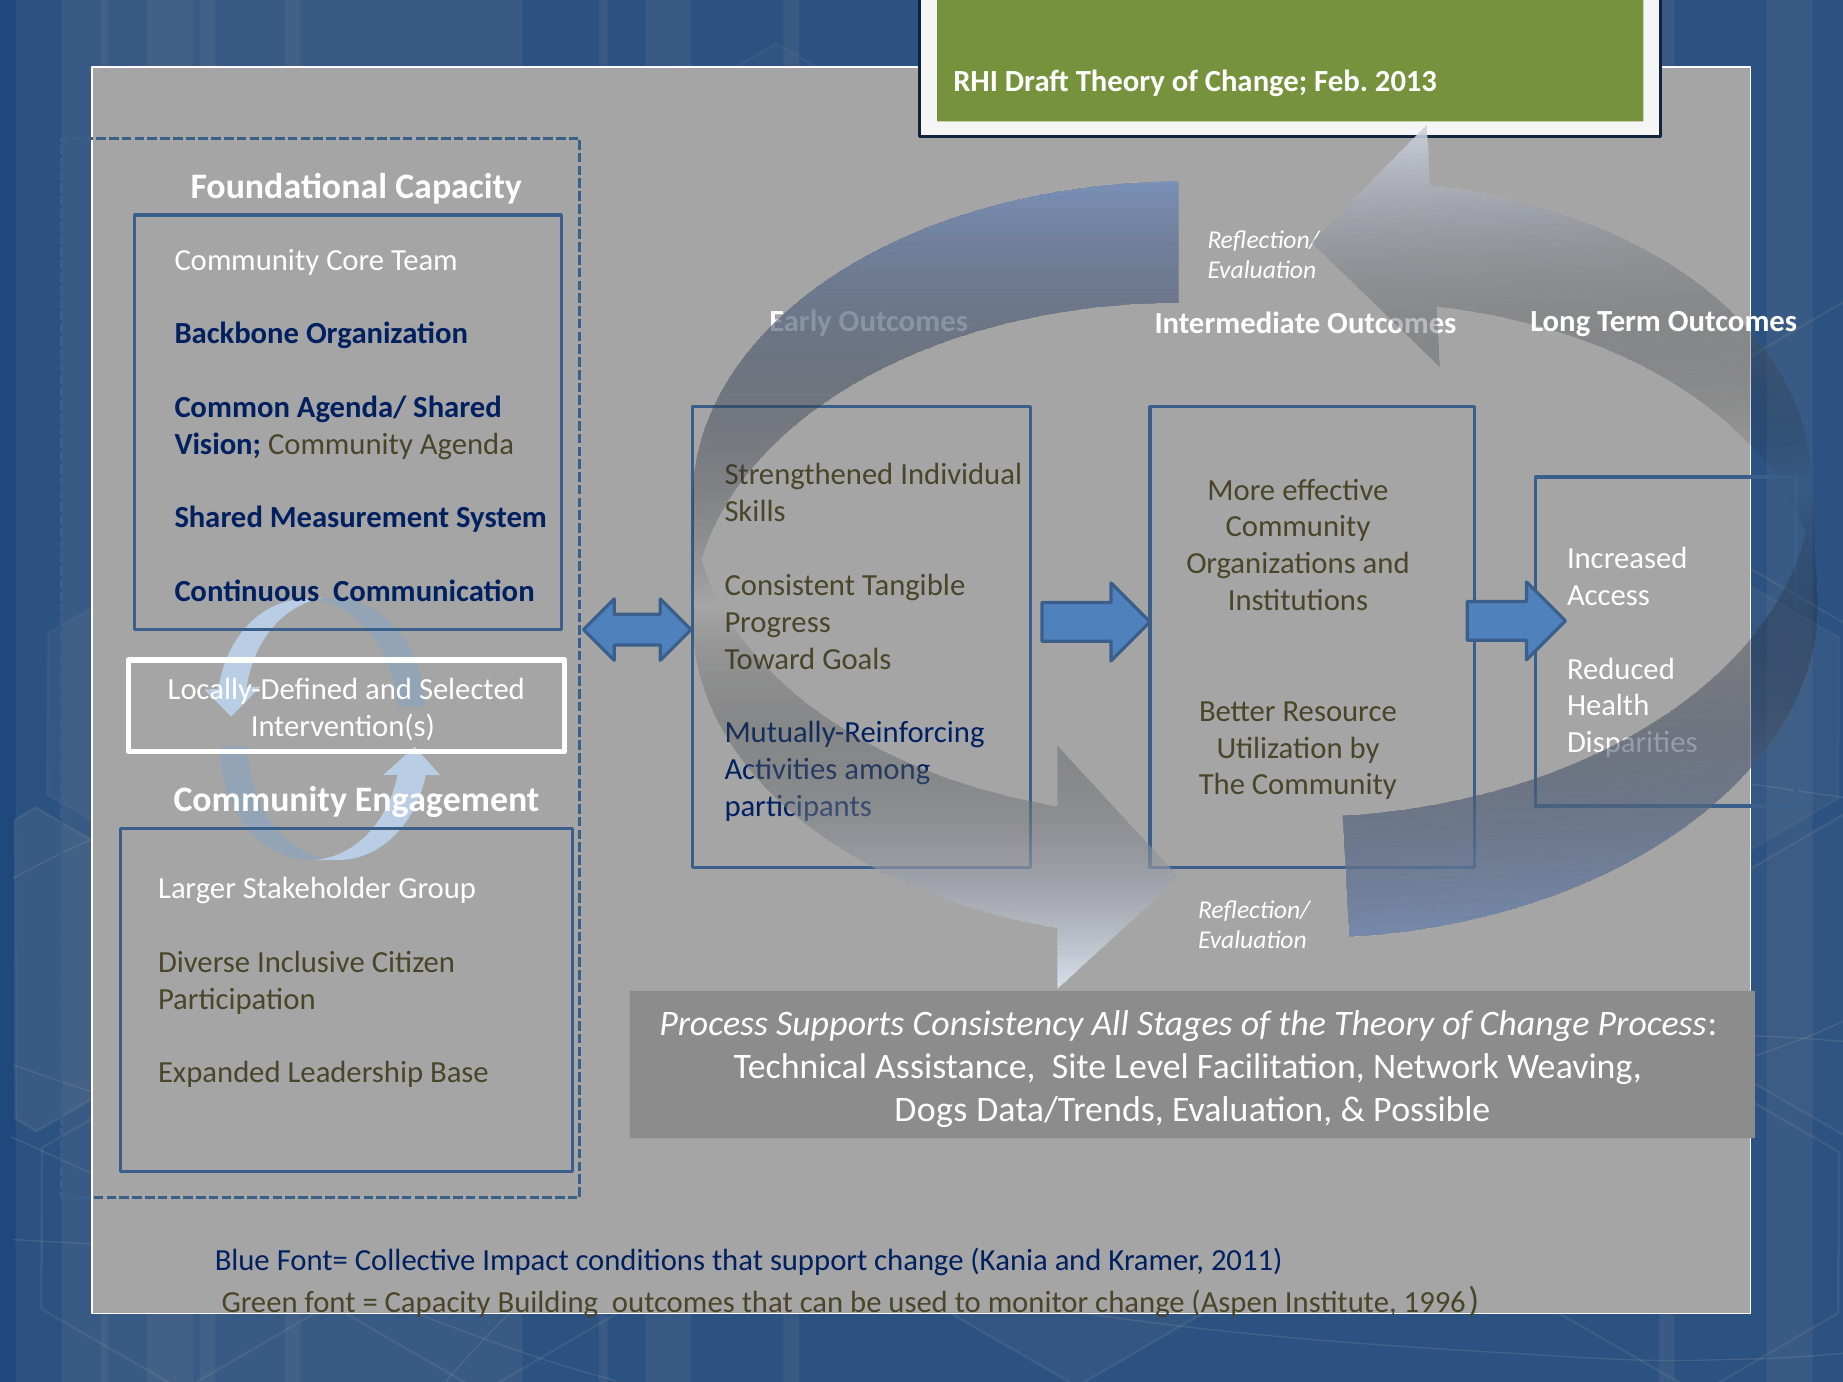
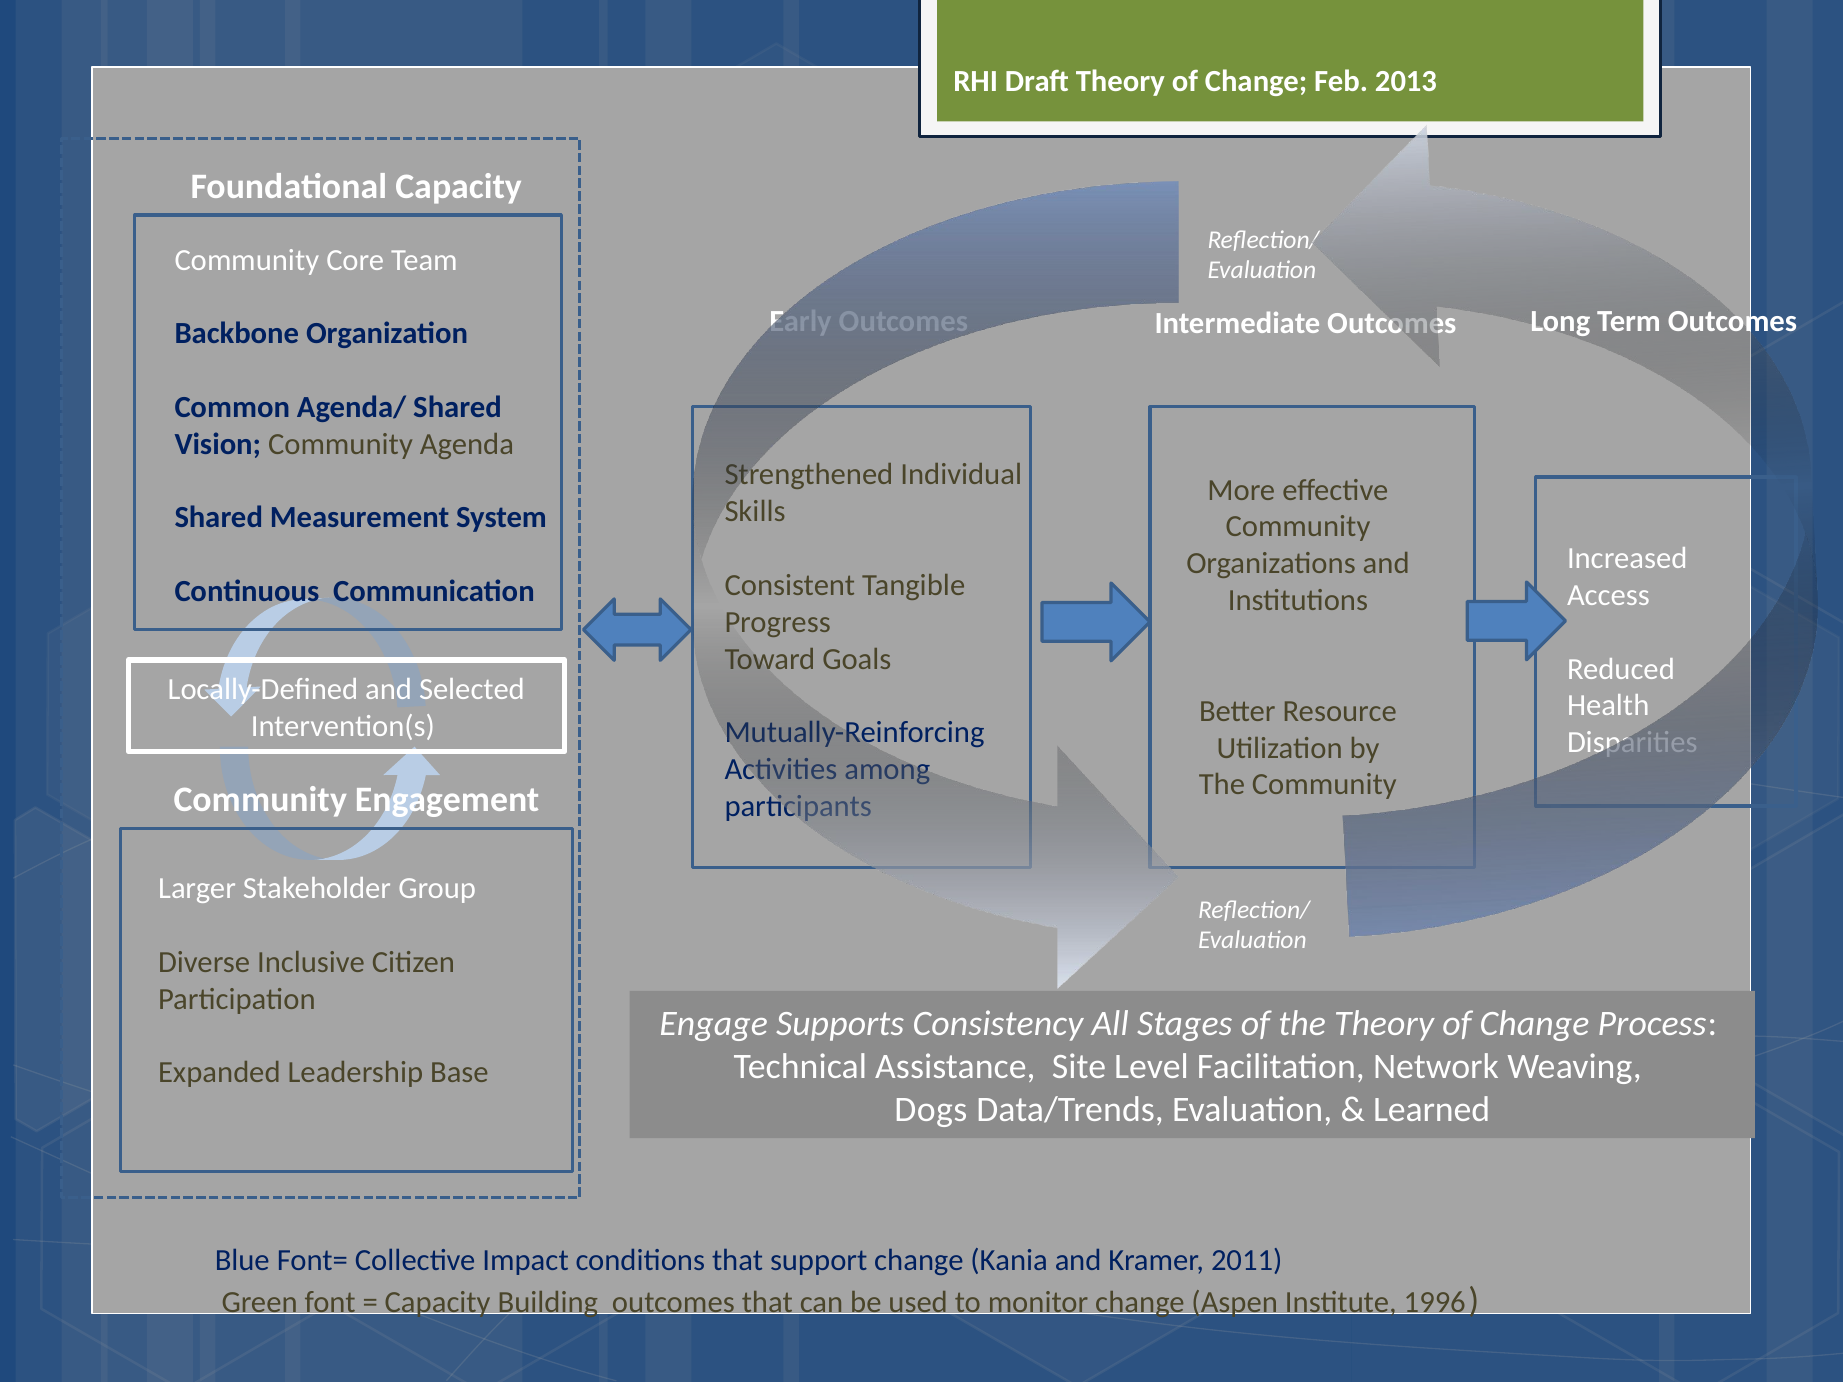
Process: Process -> Engage (714, 1024)
Possible: Possible -> Learned (1432, 1110)
